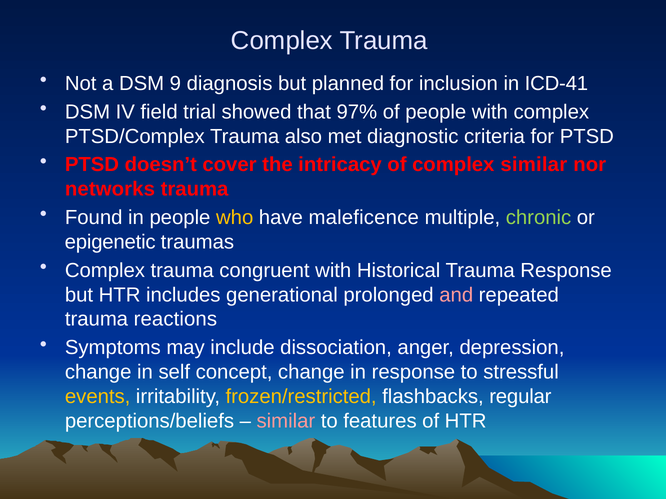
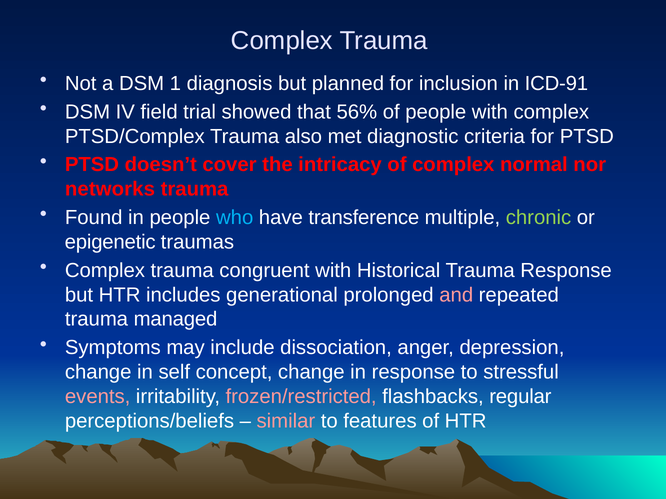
9: 9 -> 1 (175, 84)
ICD-41: ICD-41 -> ICD-91 (556, 84)
97%: 97% -> 56% (357, 112)
complex similar: similar -> normal (534, 165)
who colour: yellow -> light blue (235, 218)
maleficence: maleficence -> transference (364, 218)
reactions: reactions -> managed (176, 320)
events colour: yellow -> pink (98, 397)
frozen/restricted colour: yellow -> pink (301, 397)
